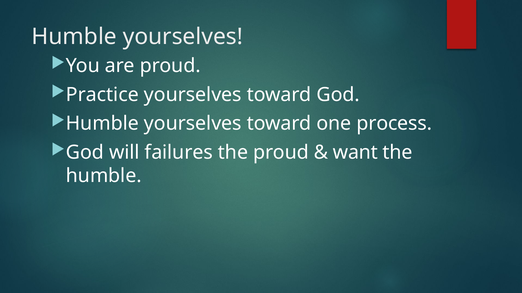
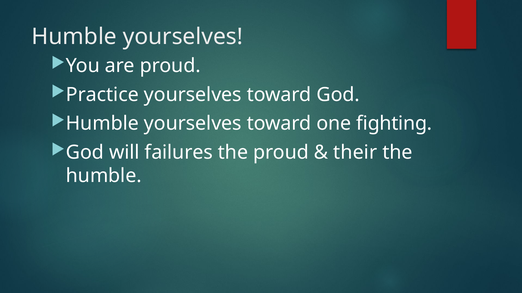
process: process -> fighting (394, 124)
want: want -> their (355, 153)
